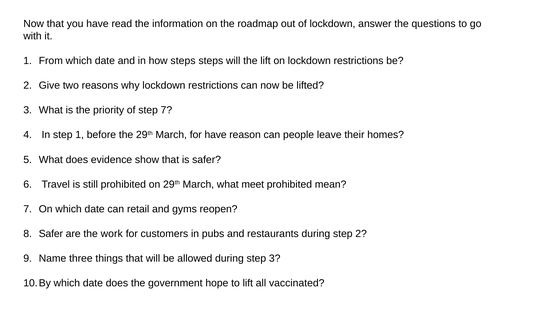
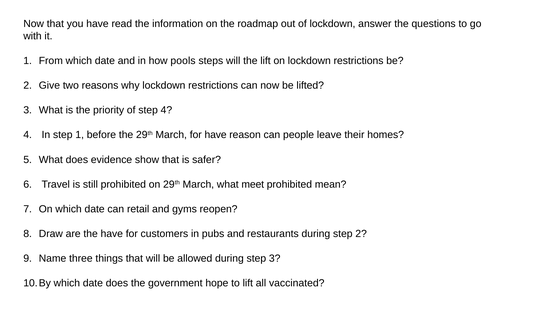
how steps: steps -> pools (183, 61)
step 7: 7 -> 4 (166, 110)
Safer: Safer -> Draw (51, 234)
the work: work -> have (112, 234)
